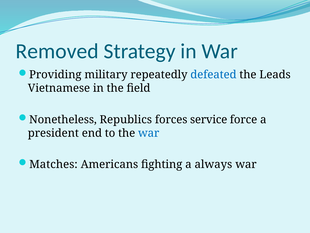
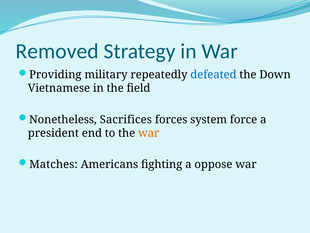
Leads: Leads -> Down (275, 75)
Republics: Republics -> Sacrifices (126, 119)
service: service -> system (209, 119)
war colour: blue -> orange (149, 133)
always: always -> oppose (213, 164)
